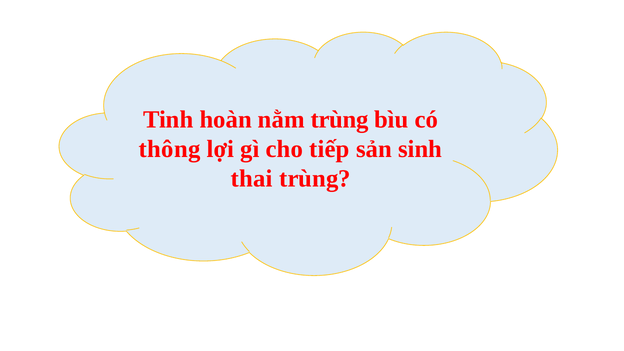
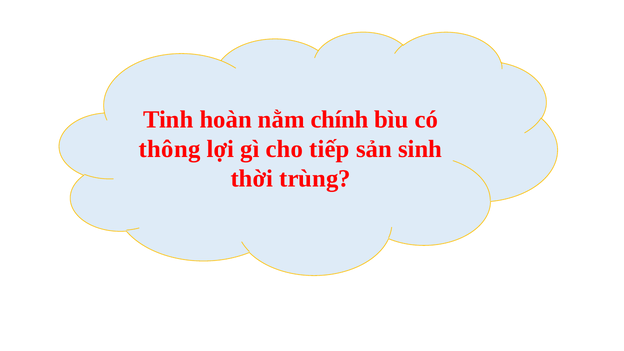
nằm trùng: trùng -> chính (340, 119)
thai: thai -> thời (252, 179)
